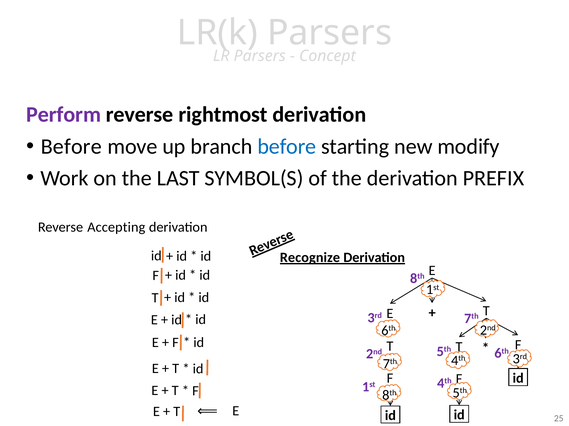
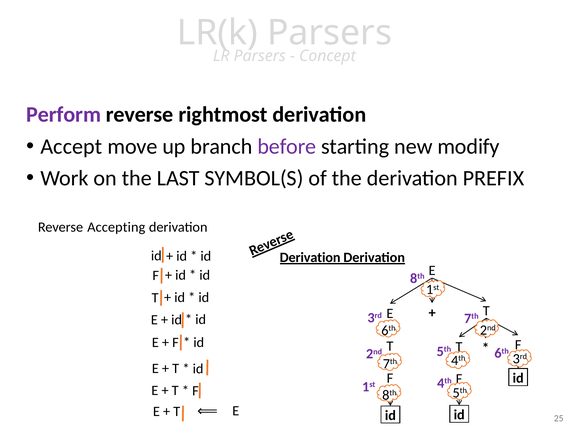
Before: Before -> Accept (71, 147)
before colour: blue -> purple (287, 147)
Recognize: Recognize -> Derivation (310, 258)
